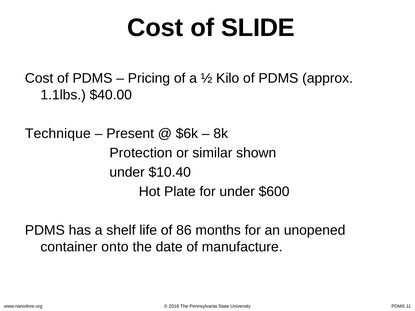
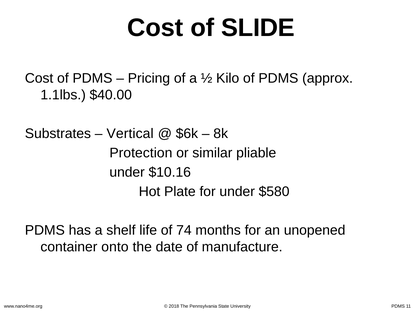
Technique: Technique -> Substrates (58, 134)
Present: Present -> Vertical (130, 134)
shown: shown -> pliable (256, 153)
$10.40: $10.40 -> $10.16 (170, 172)
$600: $600 -> $580 (274, 192)
86: 86 -> 74 (184, 231)
